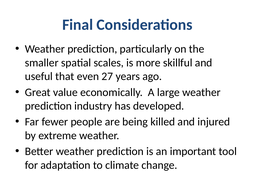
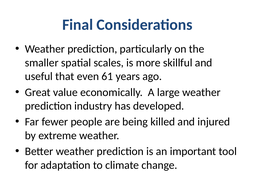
27: 27 -> 61 (107, 76)
